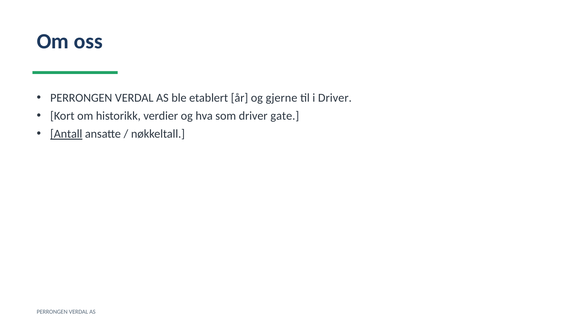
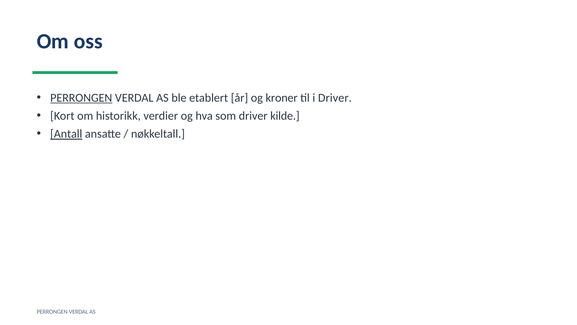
PERRONGEN underline: none -> present (81, 98)
gjerne: gjerne -> kroner (282, 98)
gate: gate -> kilde (285, 116)
